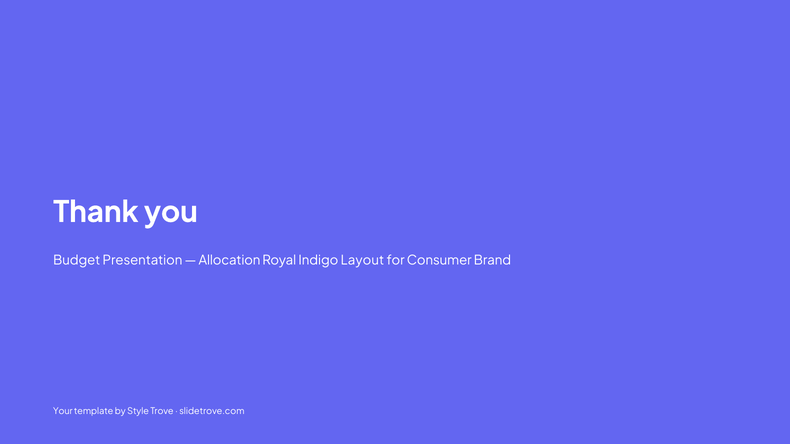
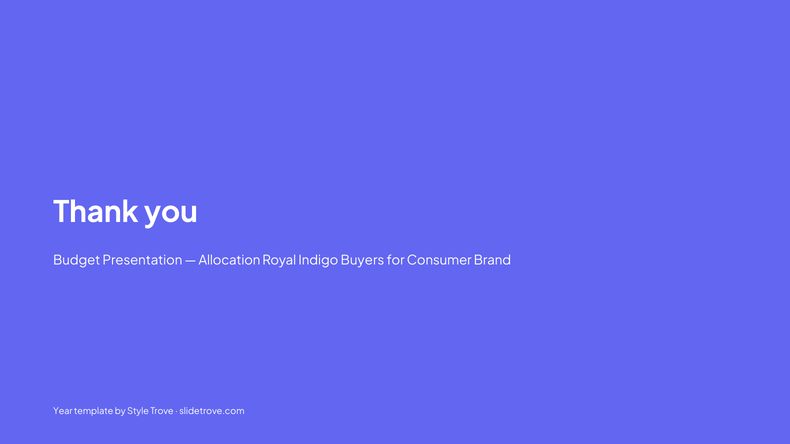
Layout: Layout -> Buyers (362, 261)
Your: Your -> Year (63, 412)
